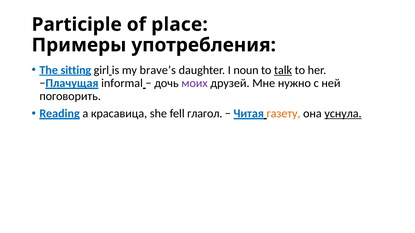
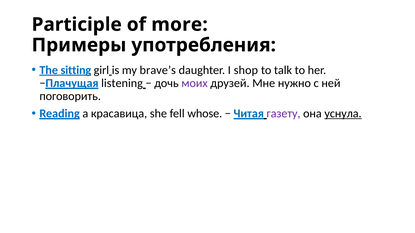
place: place -> more (180, 25)
noun: noun -> shop (246, 70)
talk underline: present -> none (283, 70)
informal: informal -> listening (122, 83)
глагол: глагол -> whose (205, 114)
газету colour: orange -> purple (284, 114)
